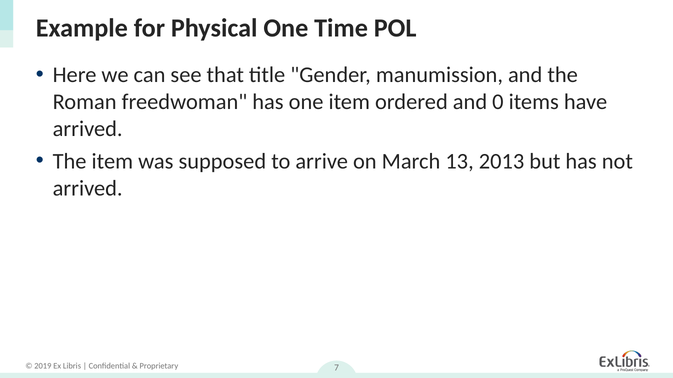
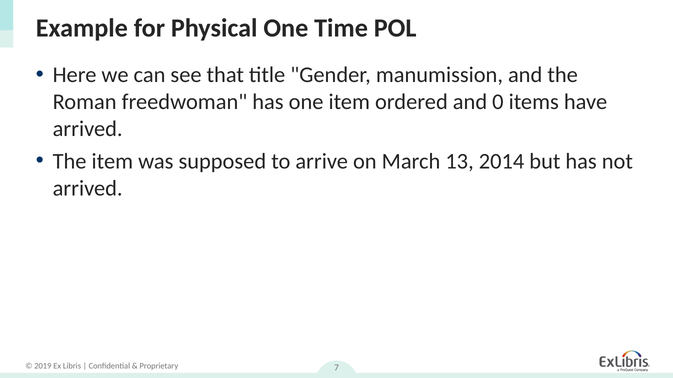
2013: 2013 -> 2014 (502, 162)
